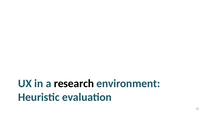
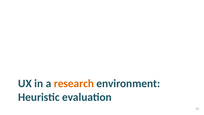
research colour: black -> orange (74, 83)
